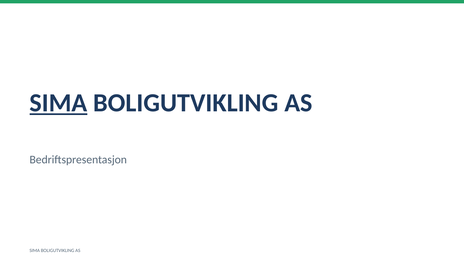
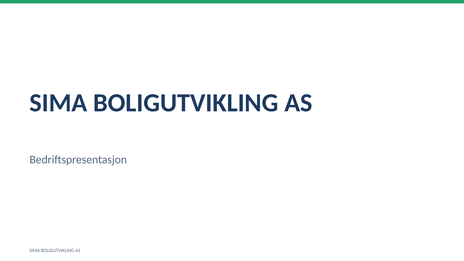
SIMA underline: present -> none (58, 103)
